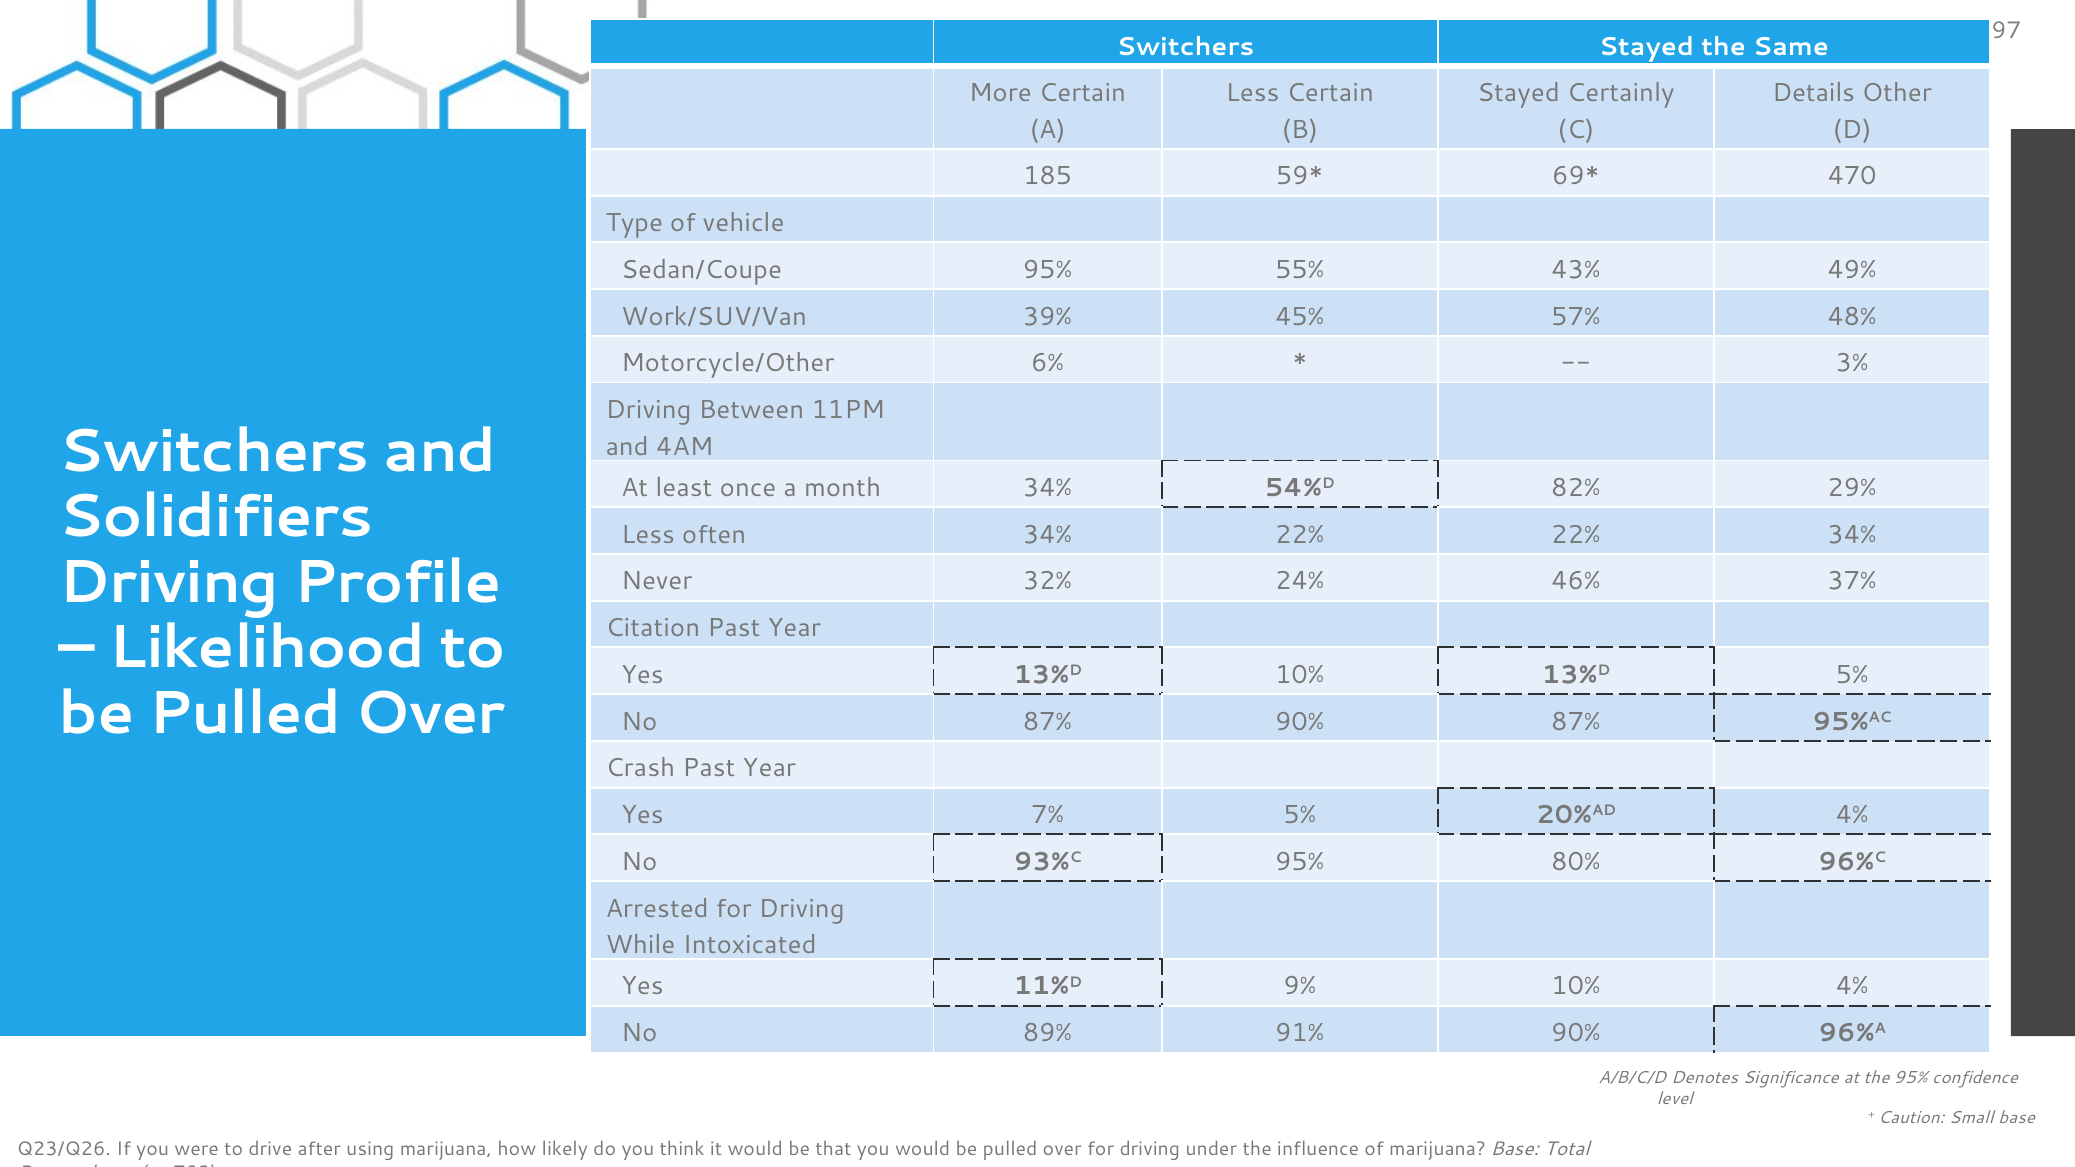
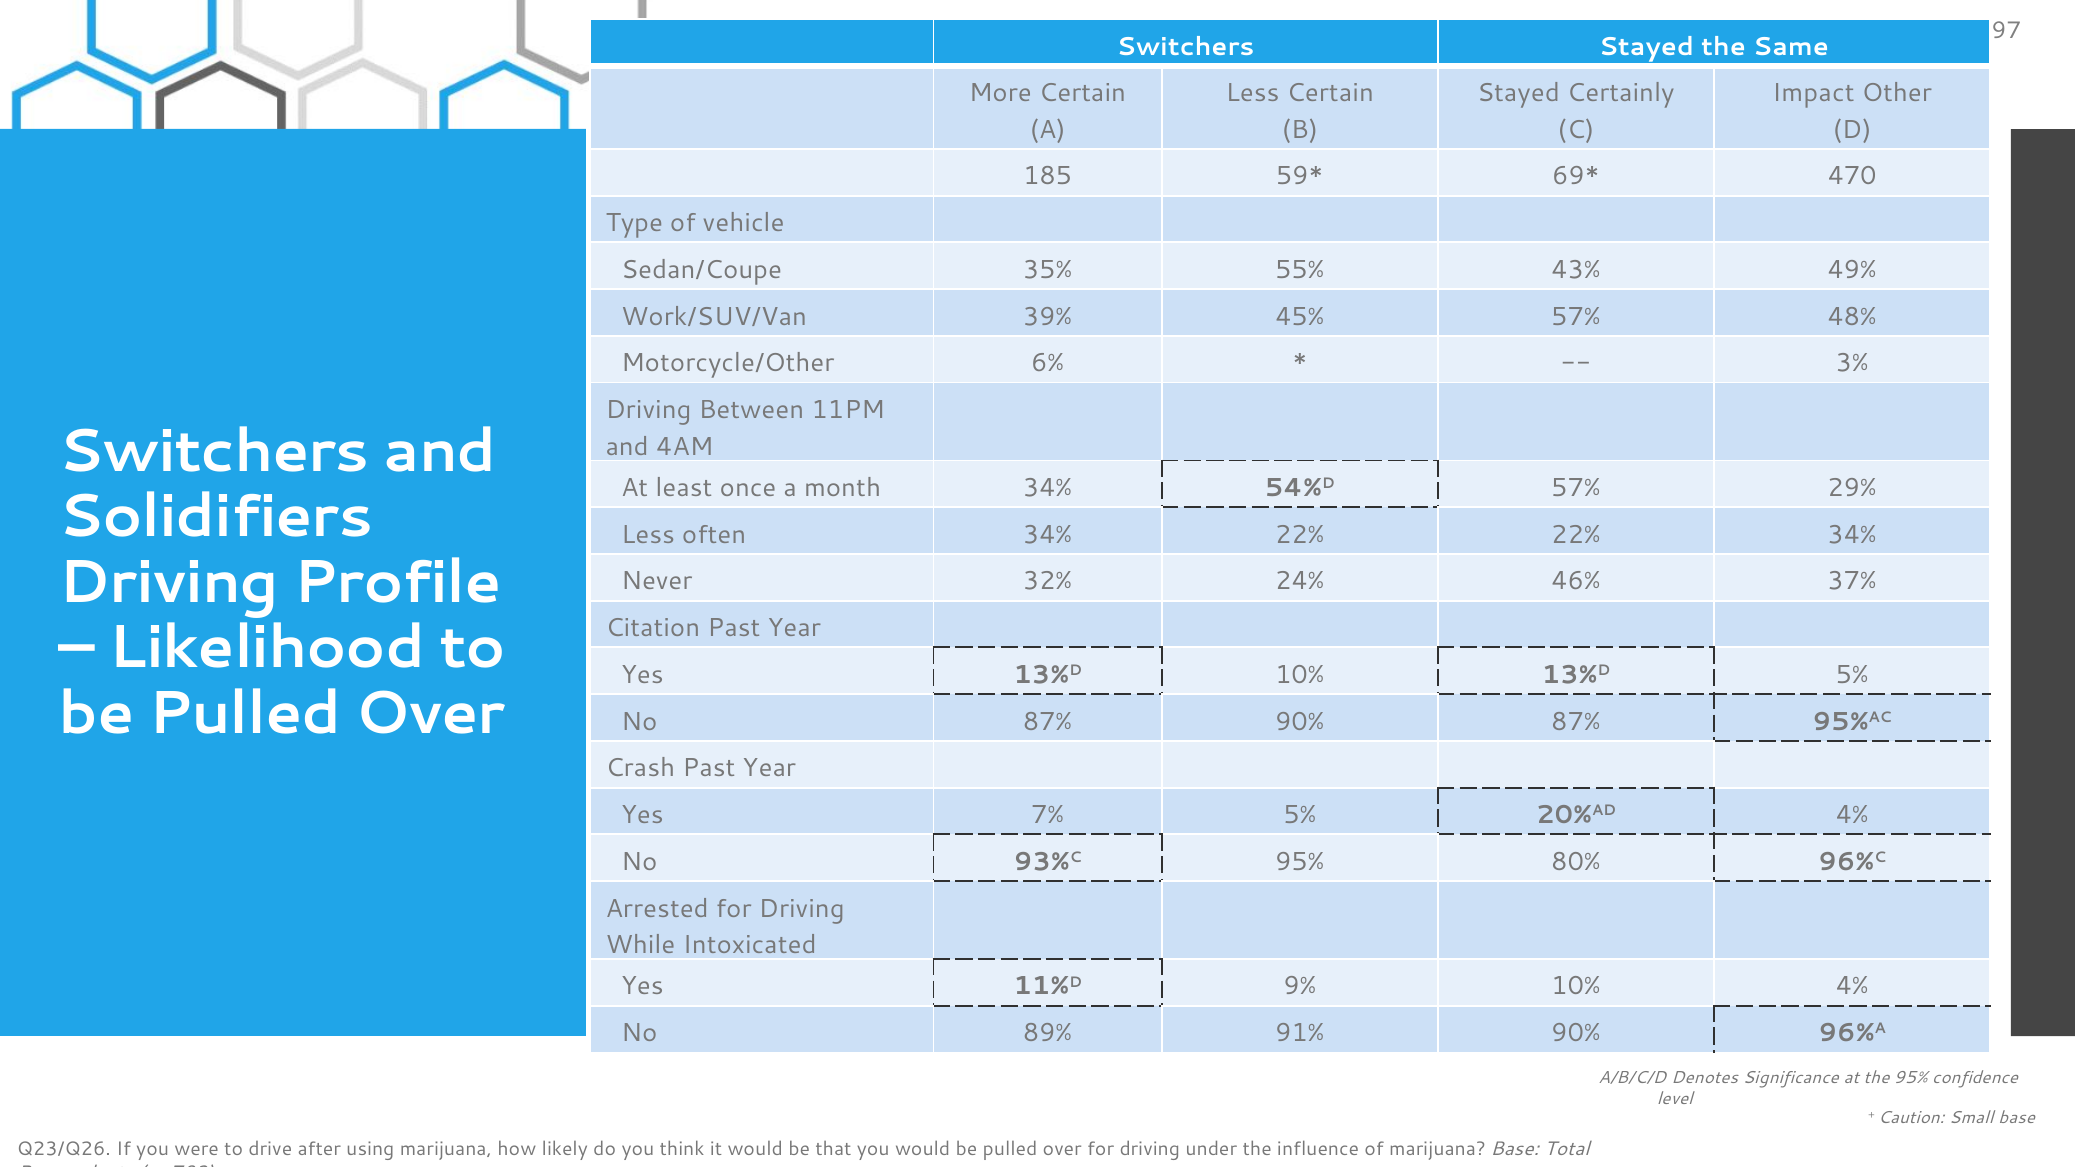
Details: Details -> Impact (1813, 93)
Sedan/Coupe 95%: 95% -> 35% (1048, 270)
54%D 82%: 82% -> 57% (1576, 488)
